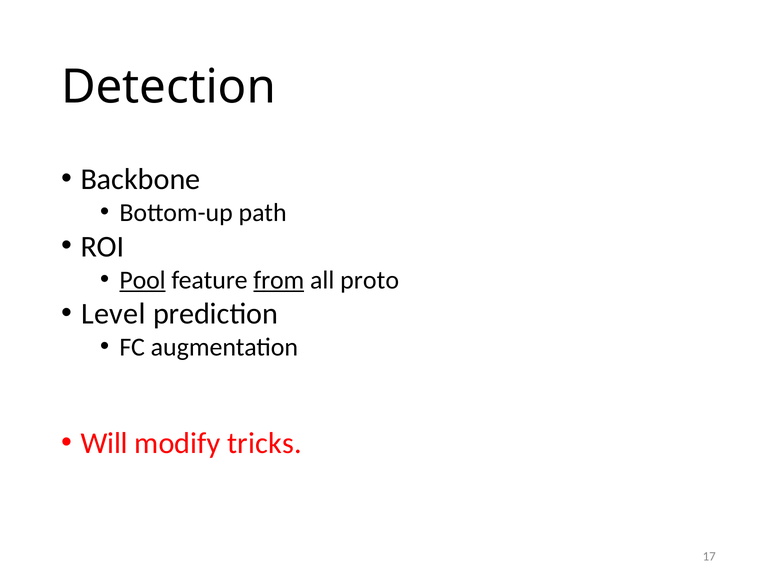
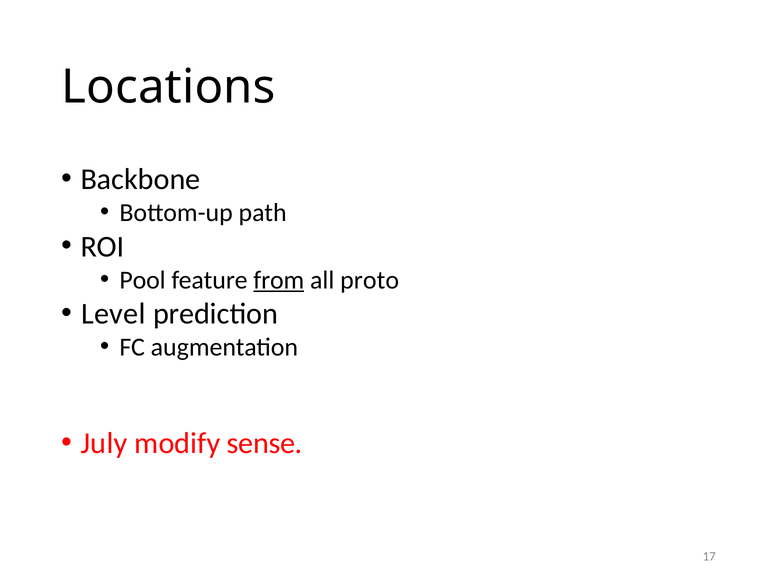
Detection: Detection -> Locations (168, 87)
Pool underline: present -> none (143, 280)
Will: Will -> July (104, 443)
tricks: tricks -> sense (265, 443)
